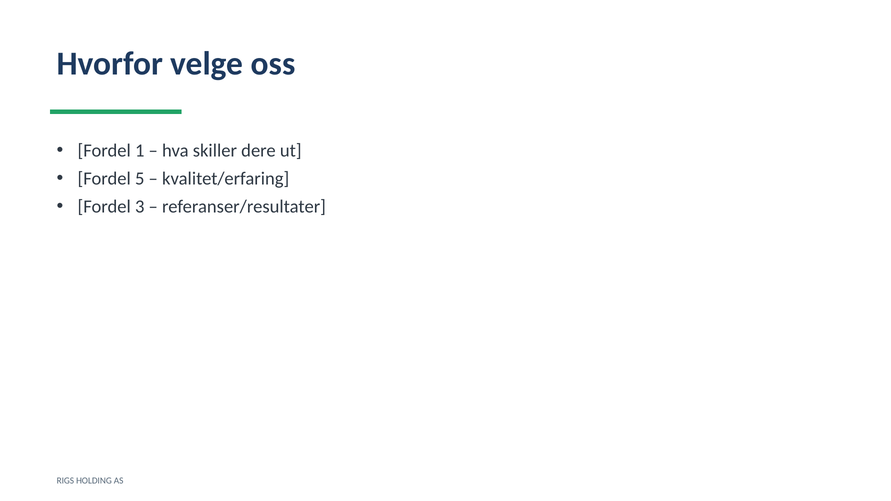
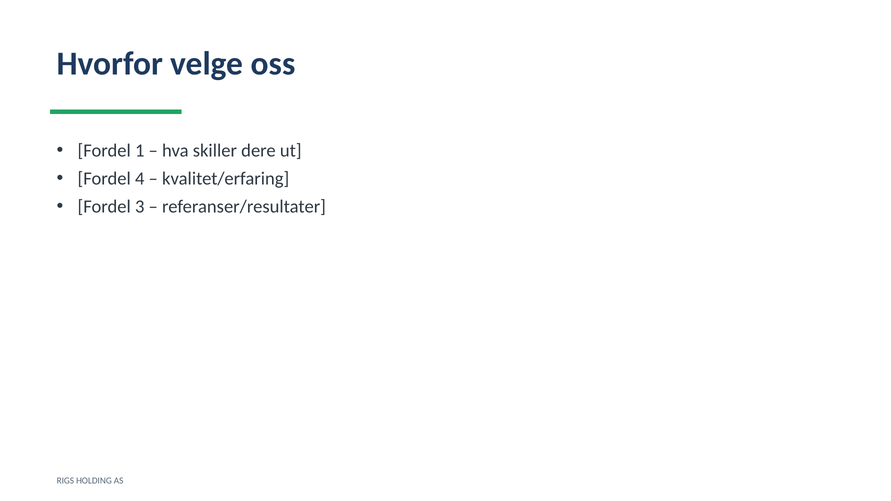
5: 5 -> 4 (140, 179)
